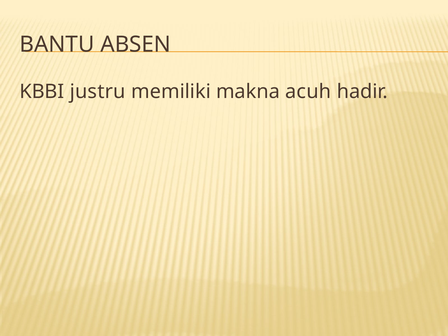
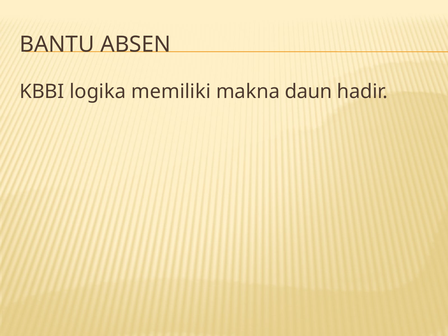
justru: justru -> logika (98, 92)
acuh: acuh -> daun (308, 92)
